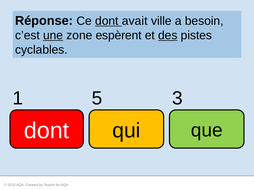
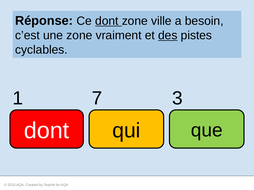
dont avait: avait -> zone (135, 21)
une underline: present -> none (53, 35)
espèrent: espèrent -> vraiment (119, 35)
5: 5 -> 7 (97, 99)
